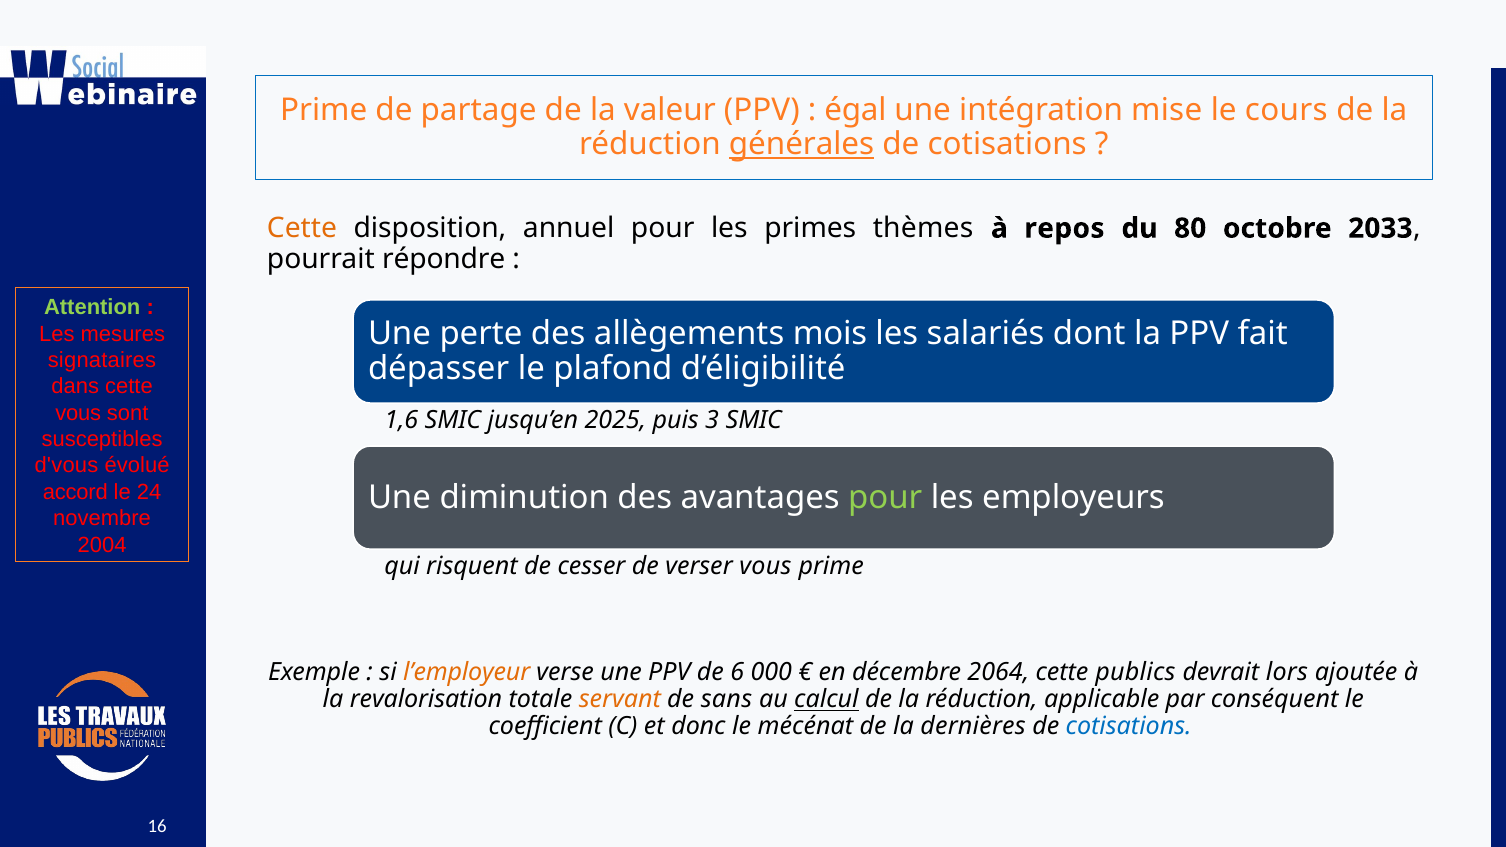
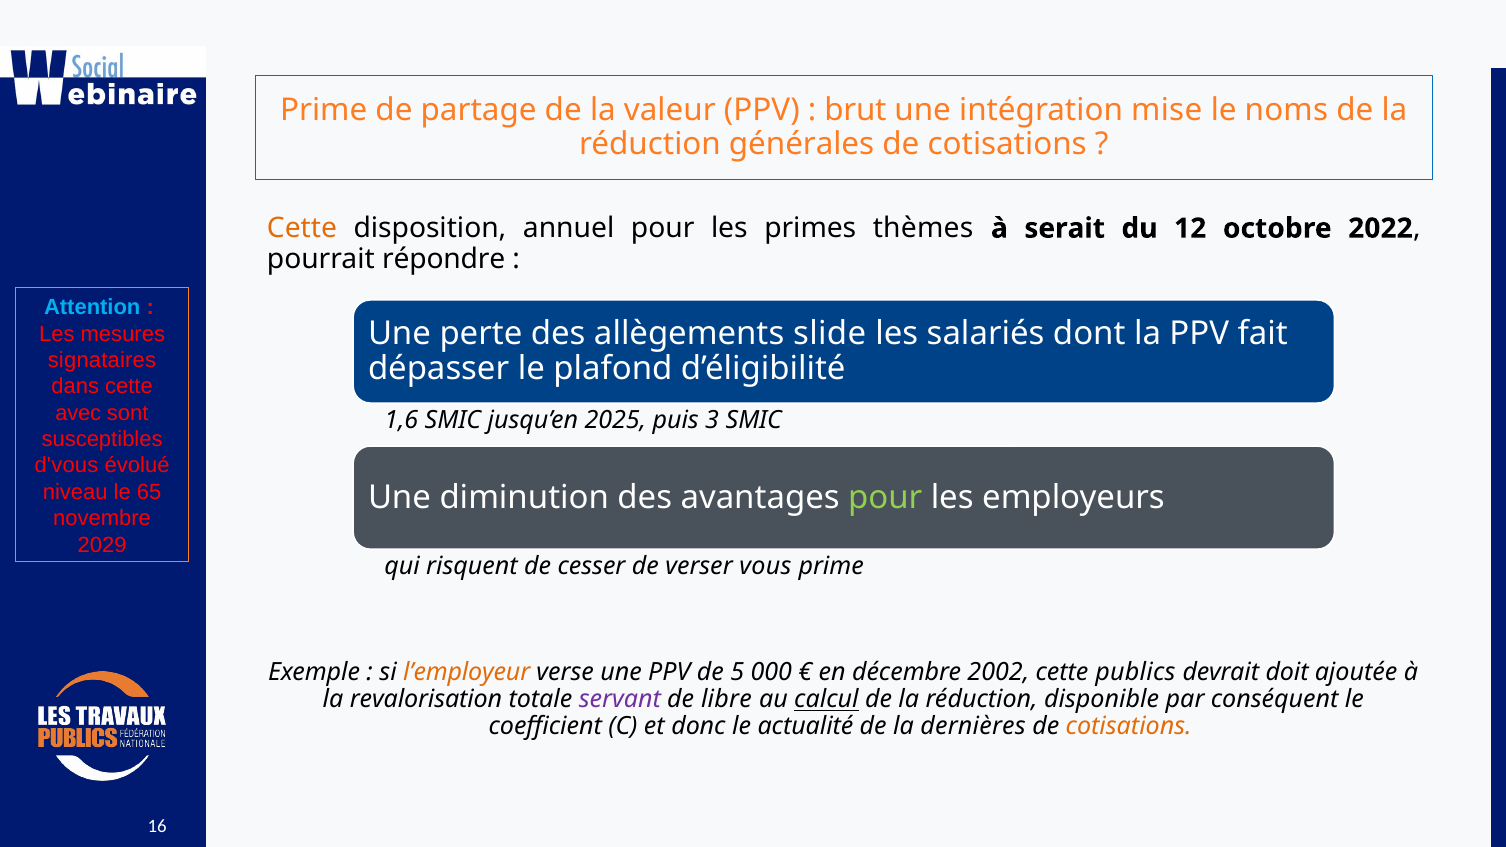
égal: égal -> brut (855, 110)
cours: cours -> noms (1286, 110)
générales underline: present -> none (802, 144)
repos: repos -> serait (1065, 228)
80: 80 -> 12 (1190, 228)
2033: 2033 -> 2022 (1380, 228)
Attention colour: light green -> light blue (92, 308)
mois: mois -> slide (830, 334)
vous: vous -> avec (78, 413)
accord: accord -> niveau (75, 492)
24: 24 -> 65 (149, 492)
2004: 2004 -> 2029 (102, 545)
6: 6 -> 5 (737, 673)
2064: 2064 -> 2002 (998, 673)
lors: lors -> doit (1287, 673)
servant colour: orange -> purple (620, 700)
sans: sans -> libre (726, 700)
applicable: applicable -> disponible (1102, 700)
mécénat: mécénat -> actualité (805, 727)
cotisations colour: blue -> orange (1129, 727)
